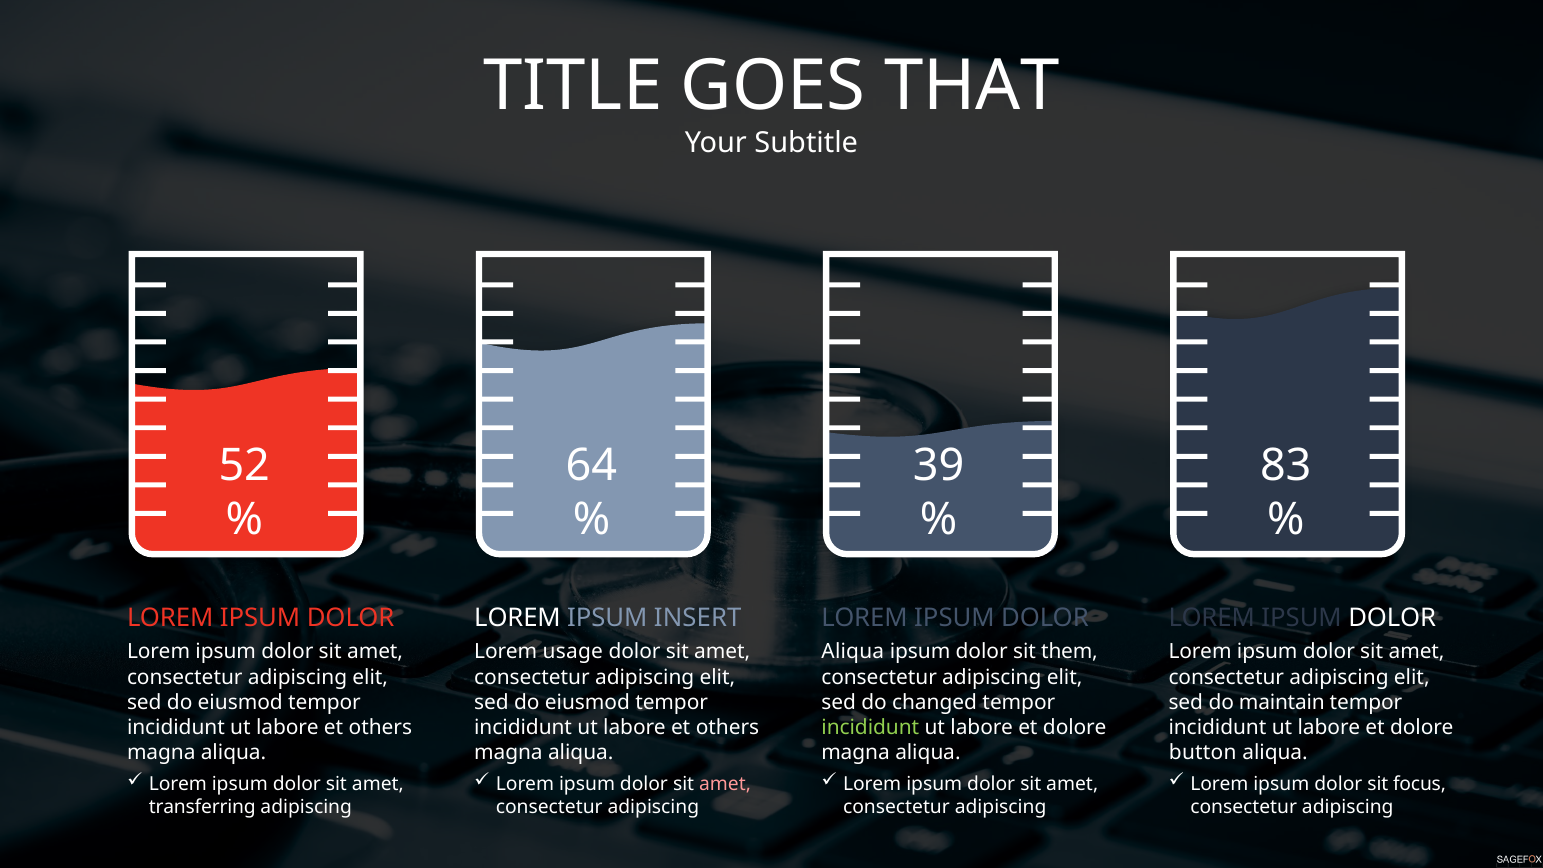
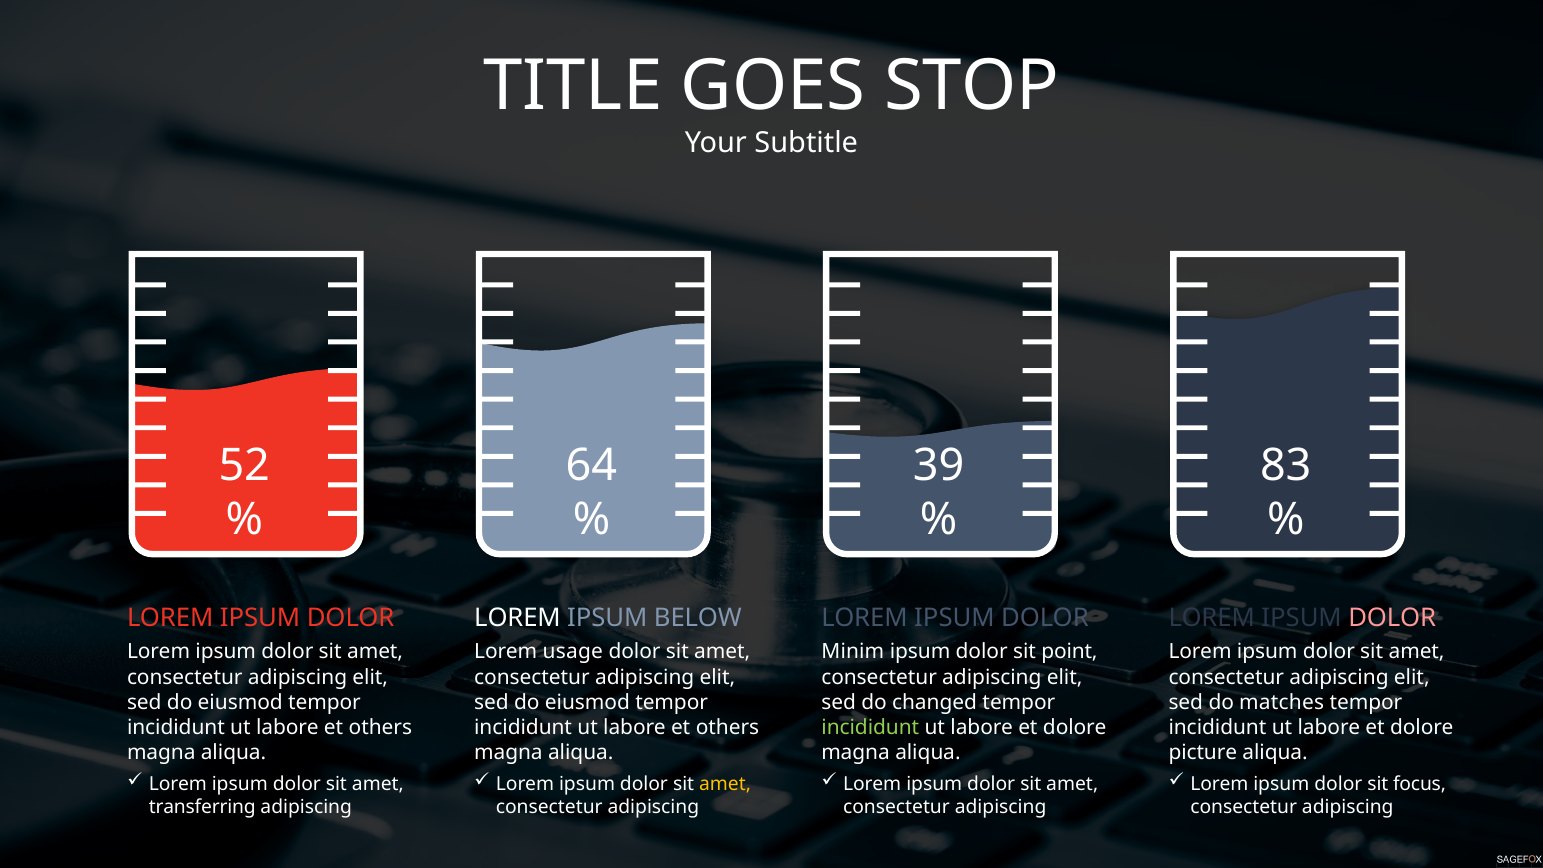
THAT: THAT -> STOP (972, 86)
INSERT: INSERT -> BELOW (698, 618)
DOLOR colour: white -> pink (1392, 618)
Aliqua: Aliqua -> Minim (853, 652)
them: them -> point (1069, 652)
maintain: maintain -> matches (1282, 702)
button: button -> picture (1203, 752)
amet colour: pink -> yellow (725, 784)
